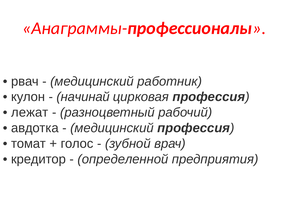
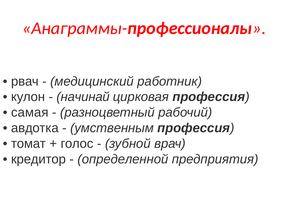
лежат: лежат -> самая (30, 112)
медицинский: медицинский -> умственным (112, 128)
